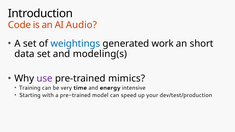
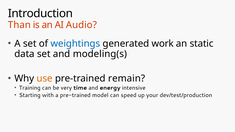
Code: Code -> Than (19, 25)
short: short -> static (202, 44)
use colour: purple -> orange (45, 78)
mimics: mimics -> remain (127, 78)
